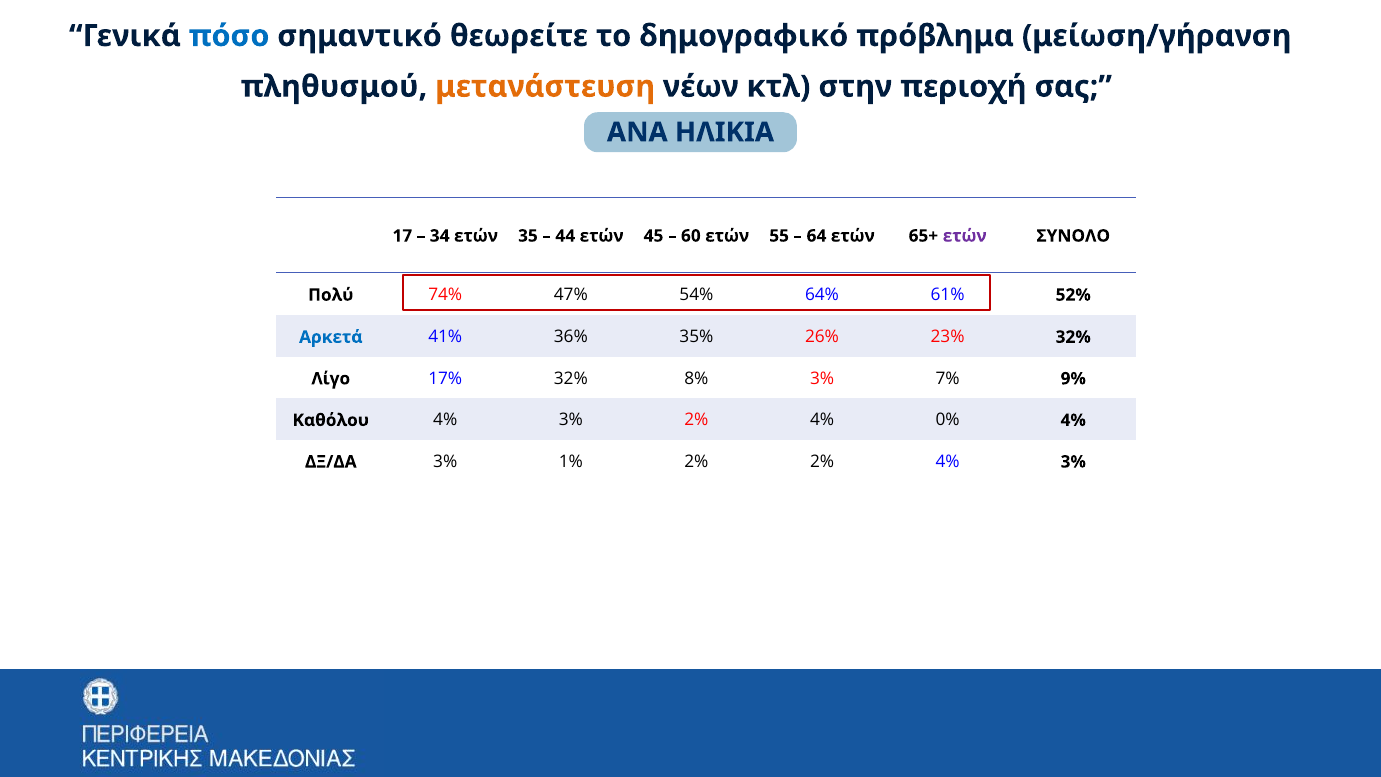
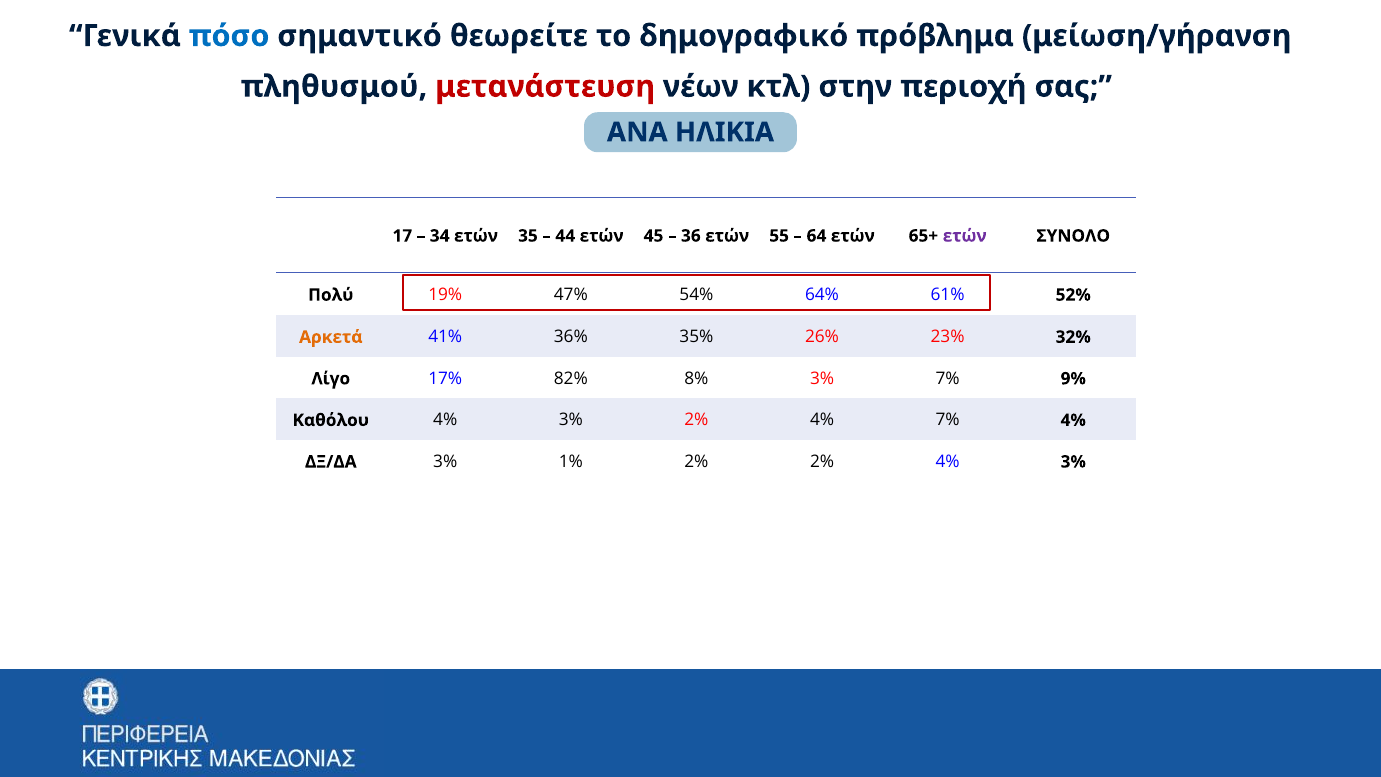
μετανάστευση colour: orange -> red (545, 87)
60: 60 -> 36 (691, 236)
74%: 74% -> 19% (445, 295)
Αρκετά colour: blue -> orange (331, 337)
17% 32%: 32% -> 82% (571, 379)
4% 0%: 0% -> 7% (948, 420)
